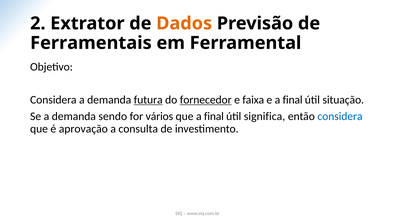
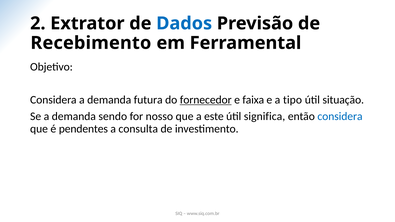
Dados colour: orange -> blue (184, 23)
Ferramentais: Ferramentais -> Recebimento (91, 43)
futura underline: present -> none (148, 100)
e a final: final -> tipo (292, 100)
vários: vários -> nosso (159, 116)
que a final: final -> este (214, 116)
aprovação: aprovação -> pendentes (83, 129)
